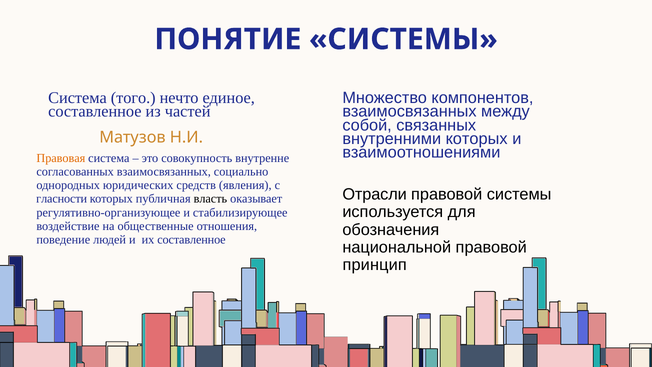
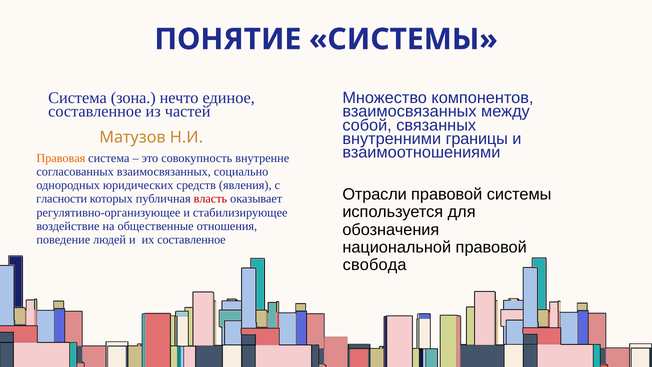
того: того -> зона (133, 98)
внутренними которых: которых -> границы (477, 139)
власть colour: black -> red (210, 199)
принцип: принцип -> свобода (375, 265)
